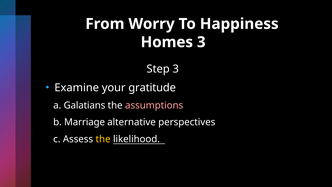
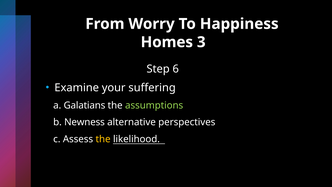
Step 3: 3 -> 6 (176, 69)
gratitude: gratitude -> suffering (152, 88)
assumptions colour: pink -> light green (154, 105)
Marriage: Marriage -> Newness (85, 122)
